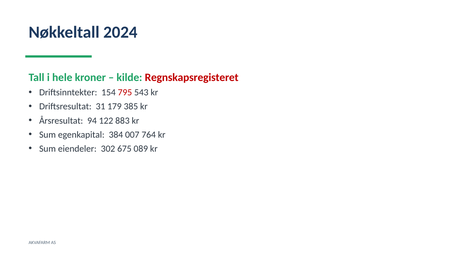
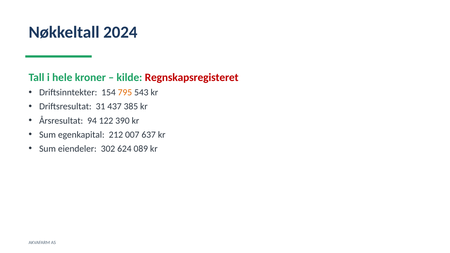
795 colour: red -> orange (125, 93)
179: 179 -> 437 (114, 107)
883: 883 -> 390 (122, 121)
384: 384 -> 212 (116, 135)
764: 764 -> 637 (149, 135)
675: 675 -> 624 (124, 149)
